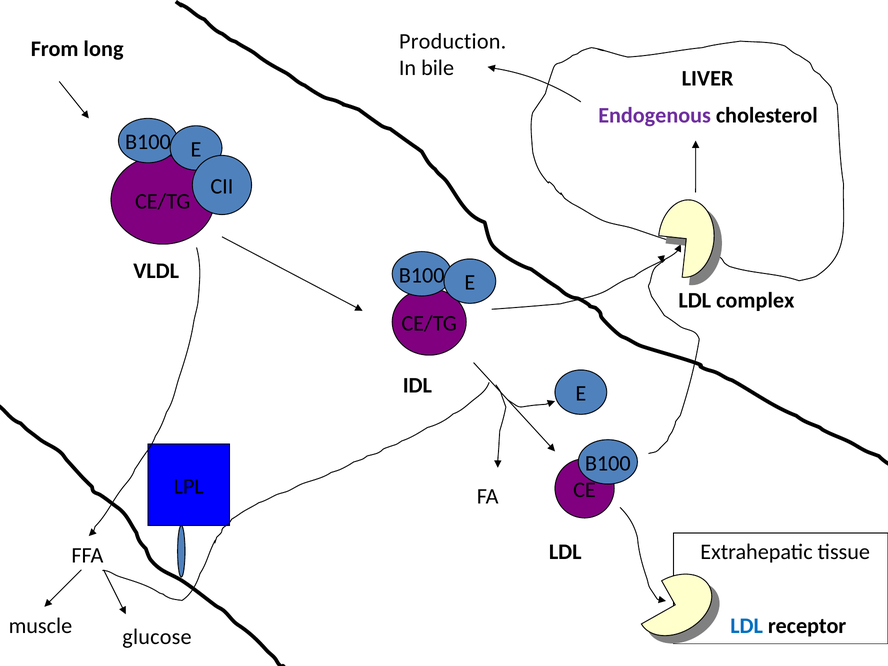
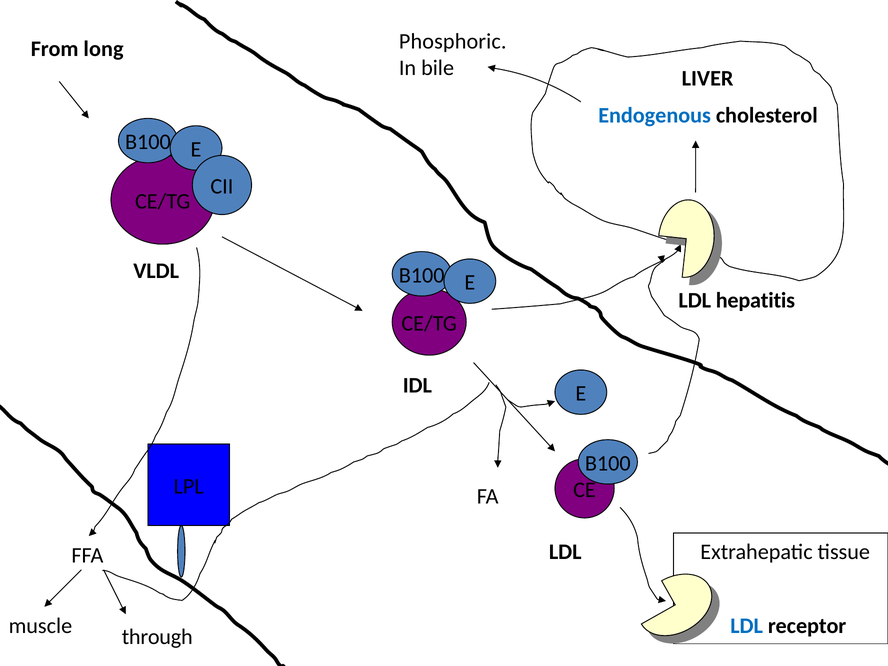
Production: Production -> Phosphoric (453, 41)
Endogenous colour: purple -> blue (655, 115)
complex: complex -> hepatitis (755, 300)
glucose: glucose -> through (157, 637)
